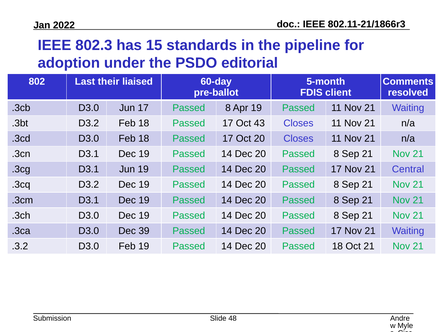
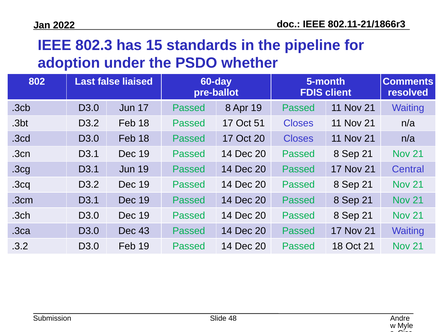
editorial: editorial -> whether (250, 63)
their: their -> false (109, 82)
43: 43 -> 51 (259, 123)
39: 39 -> 43 (144, 231)
